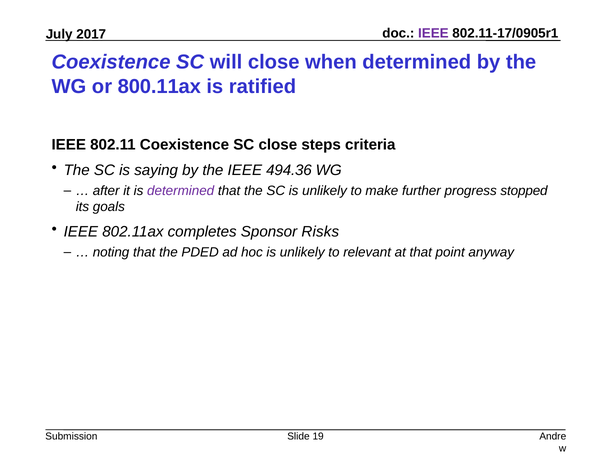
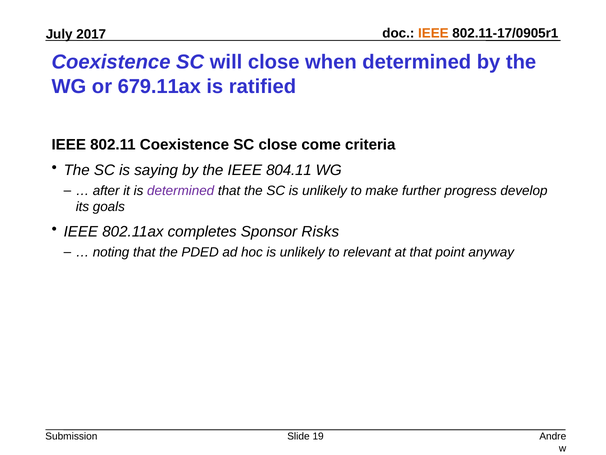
IEEE colour: purple -> orange (433, 33)
800.11ax: 800.11ax -> 679.11ax (159, 86)
steps: steps -> come (321, 144)
494.36: 494.36 -> 804.11 (289, 170)
stopped: stopped -> develop (524, 191)
